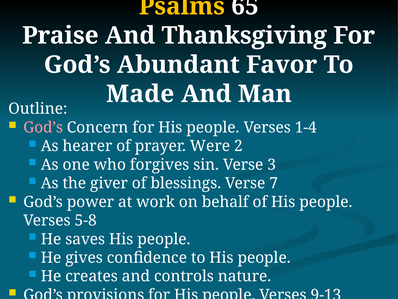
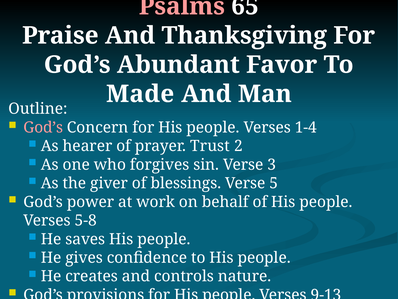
Psalms colour: yellow -> pink (182, 6)
Were: Were -> Trust (210, 146)
7: 7 -> 5 (274, 183)
